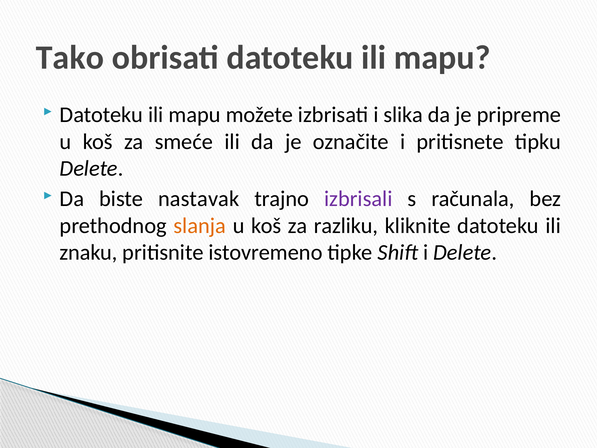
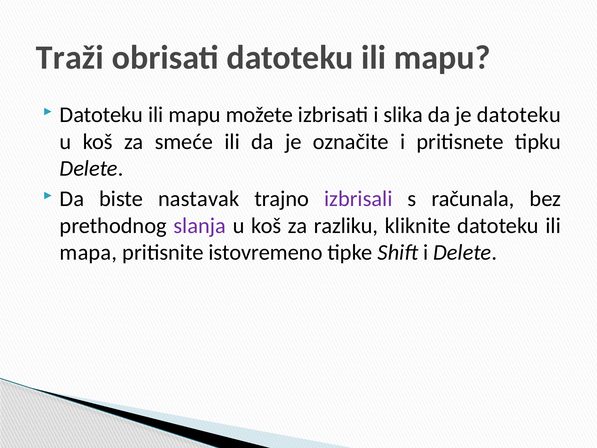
Tako: Tako -> Traži (70, 58)
je pripreme: pripreme -> datoteku (519, 115)
slanja colour: orange -> purple (200, 226)
znaku: znaku -> mapa (88, 252)
